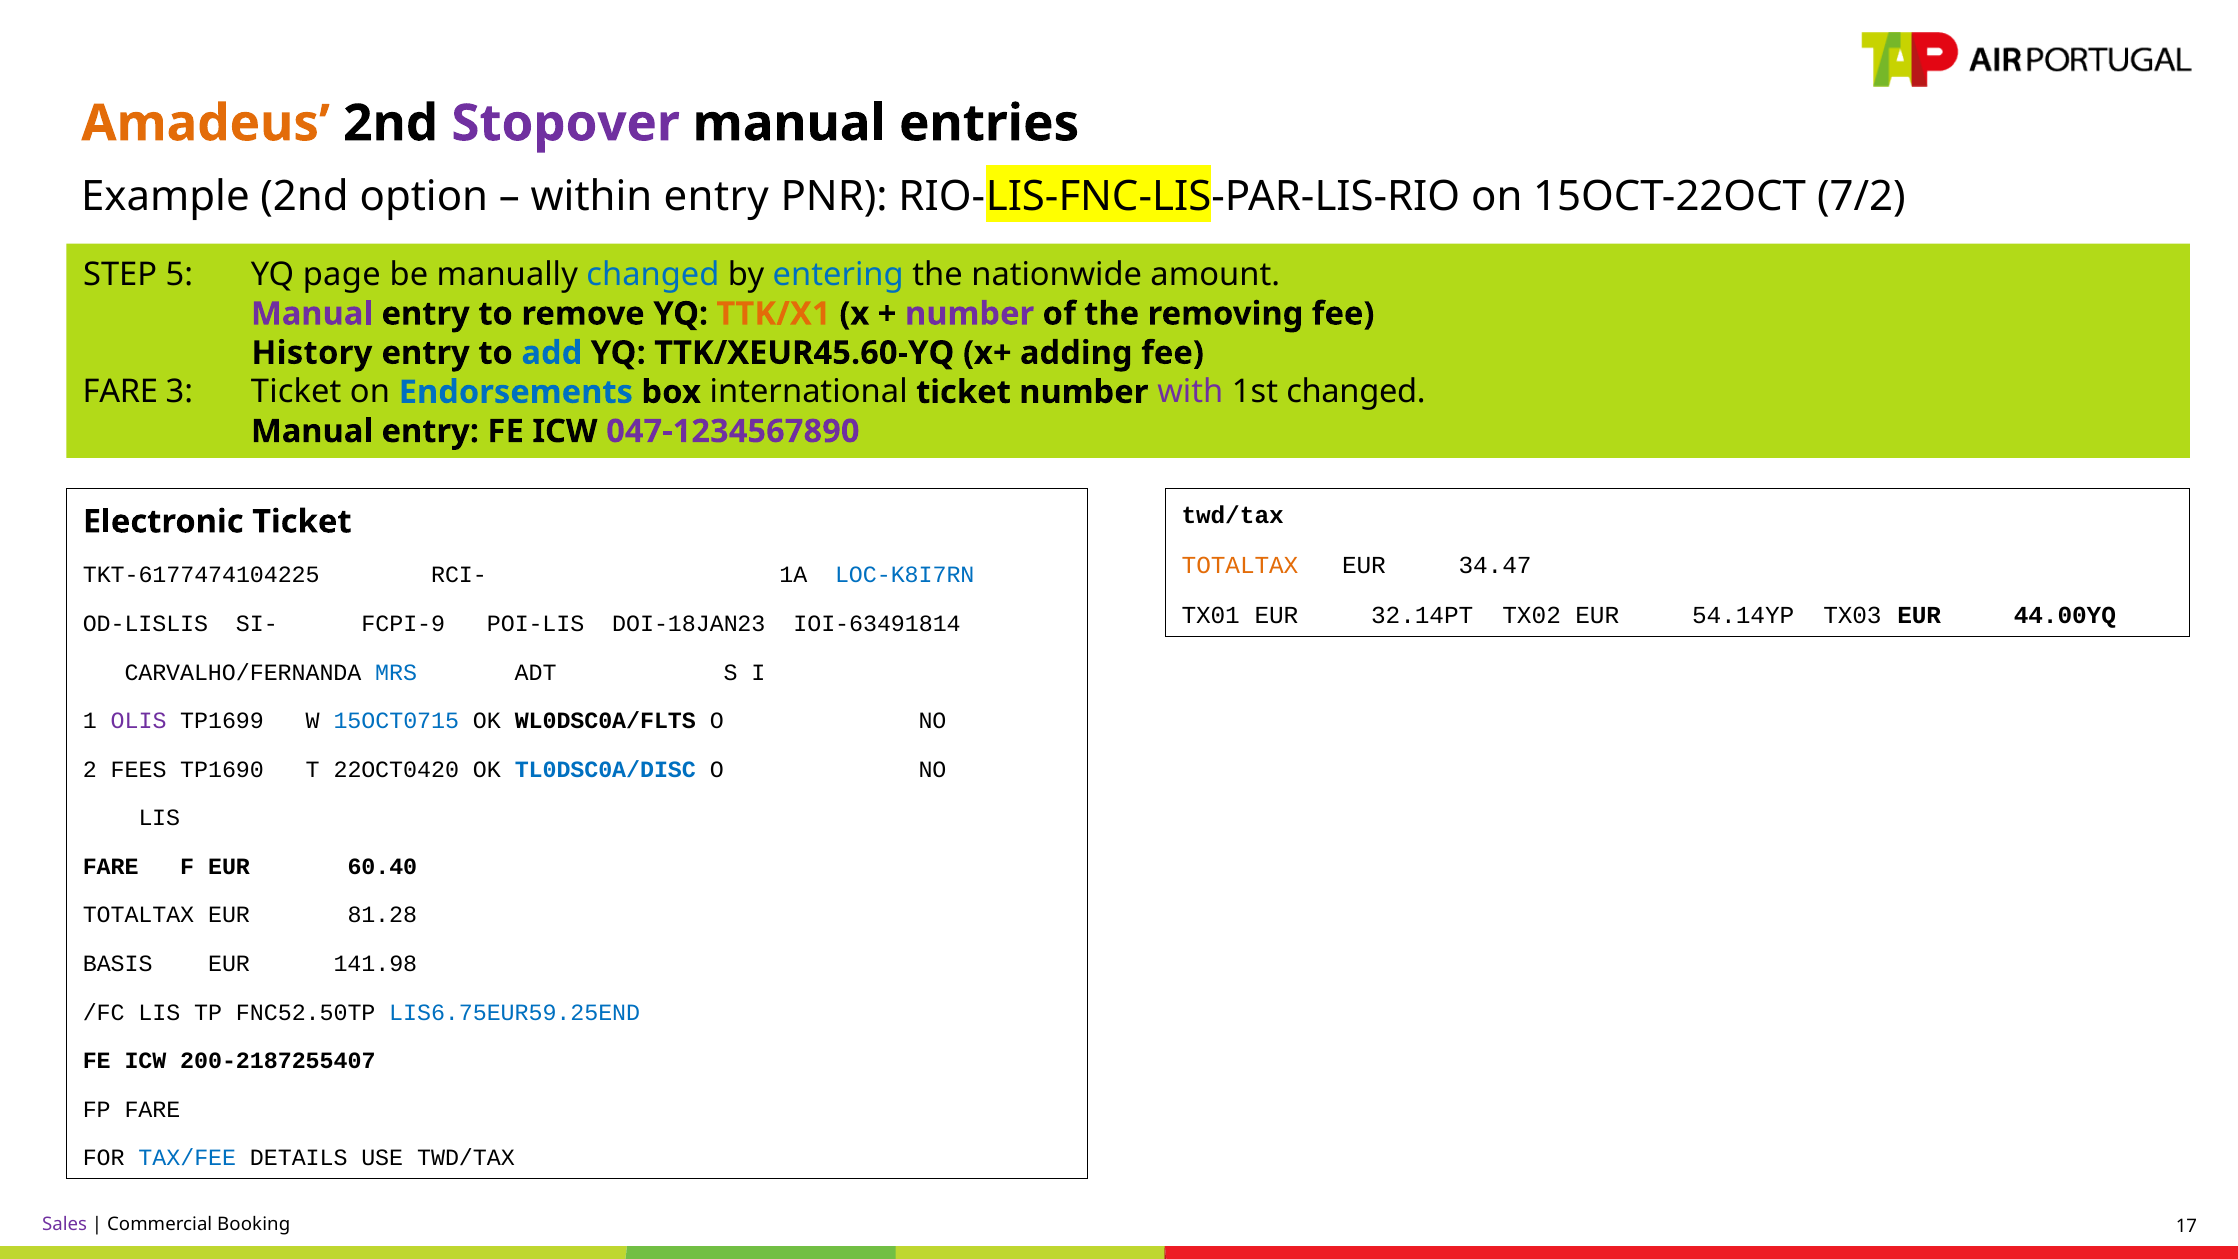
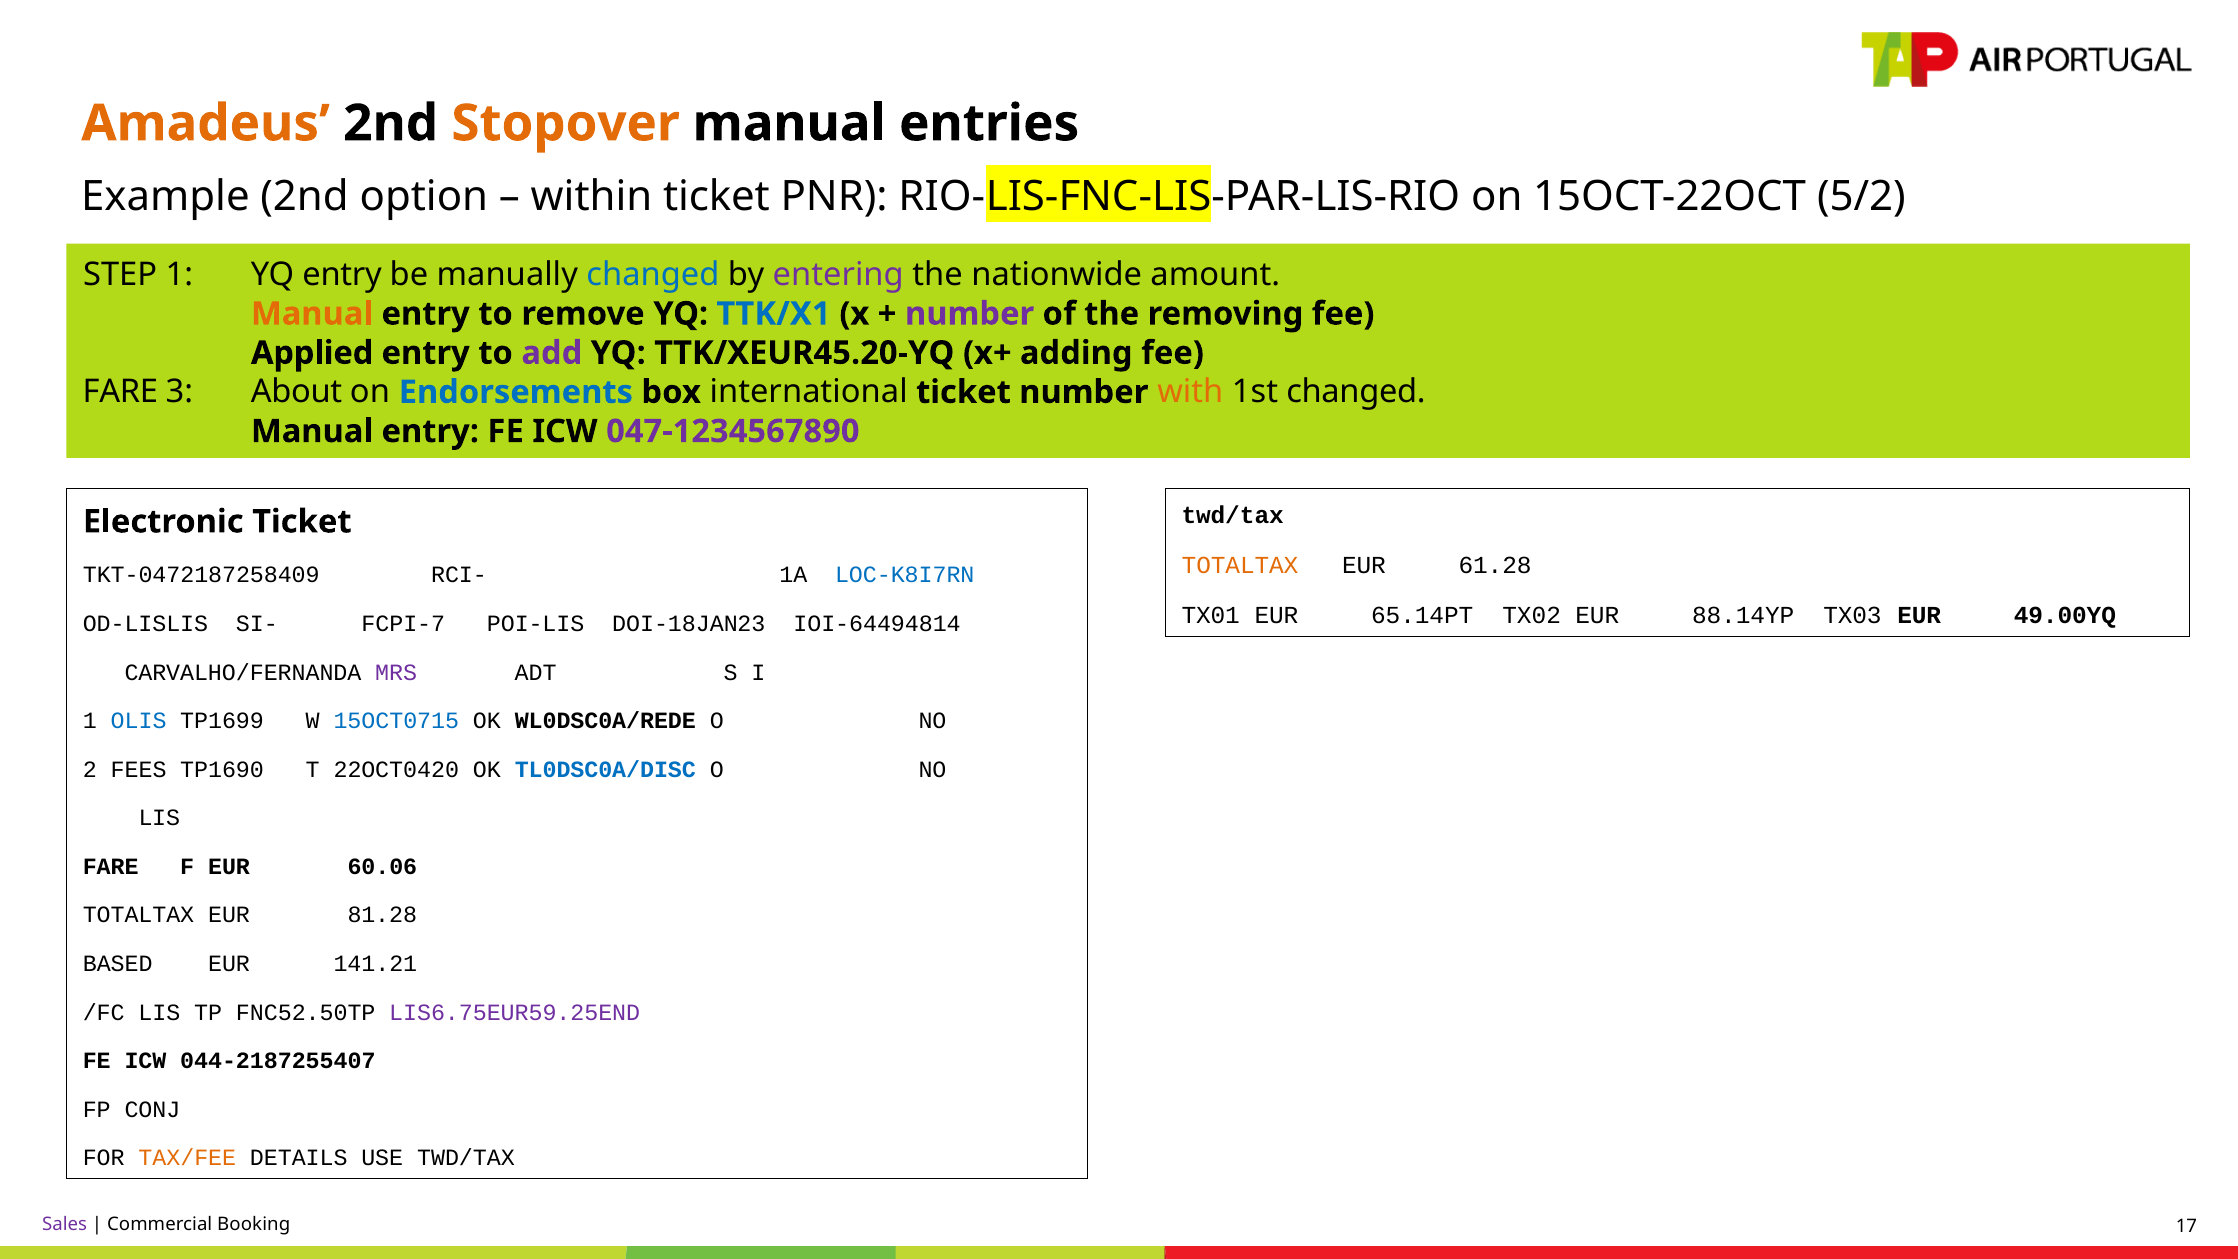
Stopover colour: purple -> orange (566, 123)
within entry: entry -> ticket (716, 196)
7/2: 7/2 -> 5/2 (1861, 196)
STEP 5: 5 -> 1 (179, 275)
YQ page: page -> entry (342, 275)
entering colour: blue -> purple (838, 275)
Manual colour: purple -> orange (312, 314)
TTK/X1 colour: orange -> blue (774, 314)
History: History -> Applied (312, 353)
add colour: blue -> purple (552, 353)
TTK/XEUR45.60-YQ: TTK/XEUR45.60-YQ -> TTK/XEUR45.20-YQ (804, 353)
3 Ticket: Ticket -> About (296, 392)
with colour: purple -> orange (1190, 392)
34.47: 34.47 -> 61.28 (1495, 566)
TKT-6177474104225: TKT-6177474104225 -> TKT-0472187258409 (201, 575)
32.14PT: 32.14PT -> 65.14PT (1422, 616)
54.14YP: 54.14YP -> 88.14YP (1743, 616)
44.00YQ: 44.00YQ -> 49.00YQ (2065, 616)
FCPI-9: FCPI-9 -> FCPI-7 (403, 624)
IOI-63491814: IOI-63491814 -> IOI-64494814 (877, 624)
MRS colour: blue -> purple (396, 672)
OLIS colour: purple -> blue (139, 721)
WL0DSC0A/FLTS: WL0DSC0A/FLTS -> WL0DSC0A/REDE (605, 721)
60.40: 60.40 -> 60.06 (382, 867)
BASIS: BASIS -> BASED (118, 964)
141.98: 141.98 -> 141.21 (375, 964)
LIS6.75EUR59.25END colour: blue -> purple (515, 1012)
200-2187255407: 200-2187255407 -> 044-2187255407 (278, 1061)
FP FARE: FARE -> CONJ (152, 1109)
TAX/FEE colour: blue -> orange (187, 1158)
